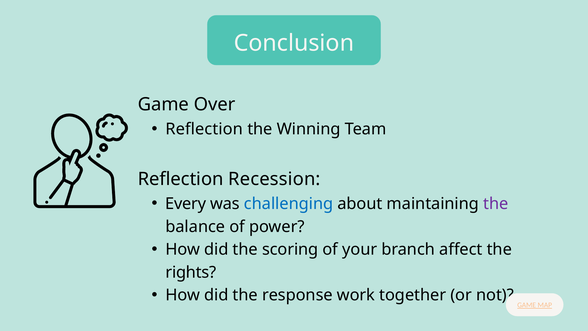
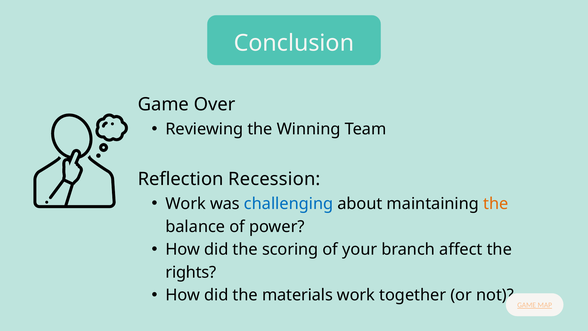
Reflection: Reflection -> Reviewing (204, 129)
Every: Every -> Work (186, 204)
the colour: purple -> orange (496, 204)
response: response -> materials (297, 295)
